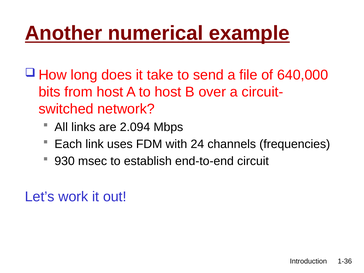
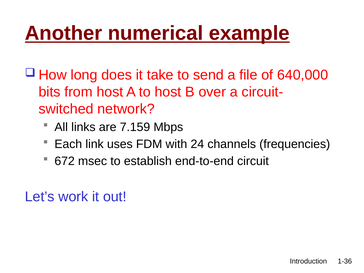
2.094: 2.094 -> 7.159 (135, 127)
930: 930 -> 672 (65, 161)
